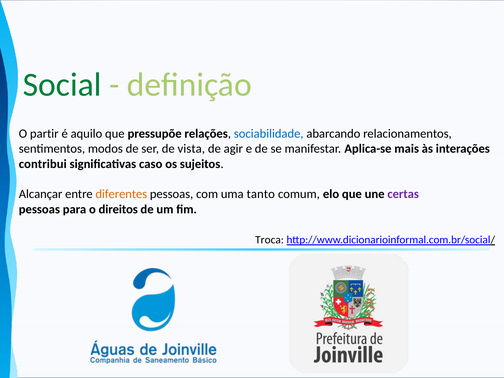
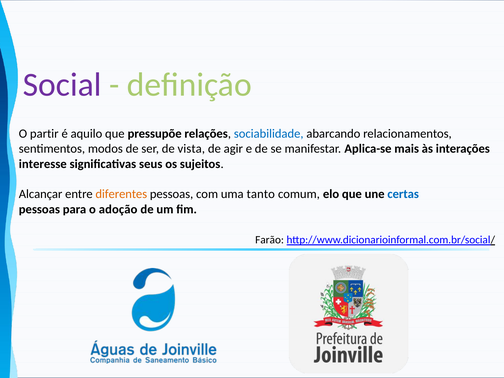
Social colour: green -> purple (62, 85)
contribui: contribui -> interesse (43, 164)
caso: caso -> seus (151, 164)
certas colour: purple -> blue (403, 194)
direitos: direitos -> adoção (118, 209)
Troca: Troca -> Farão (270, 240)
